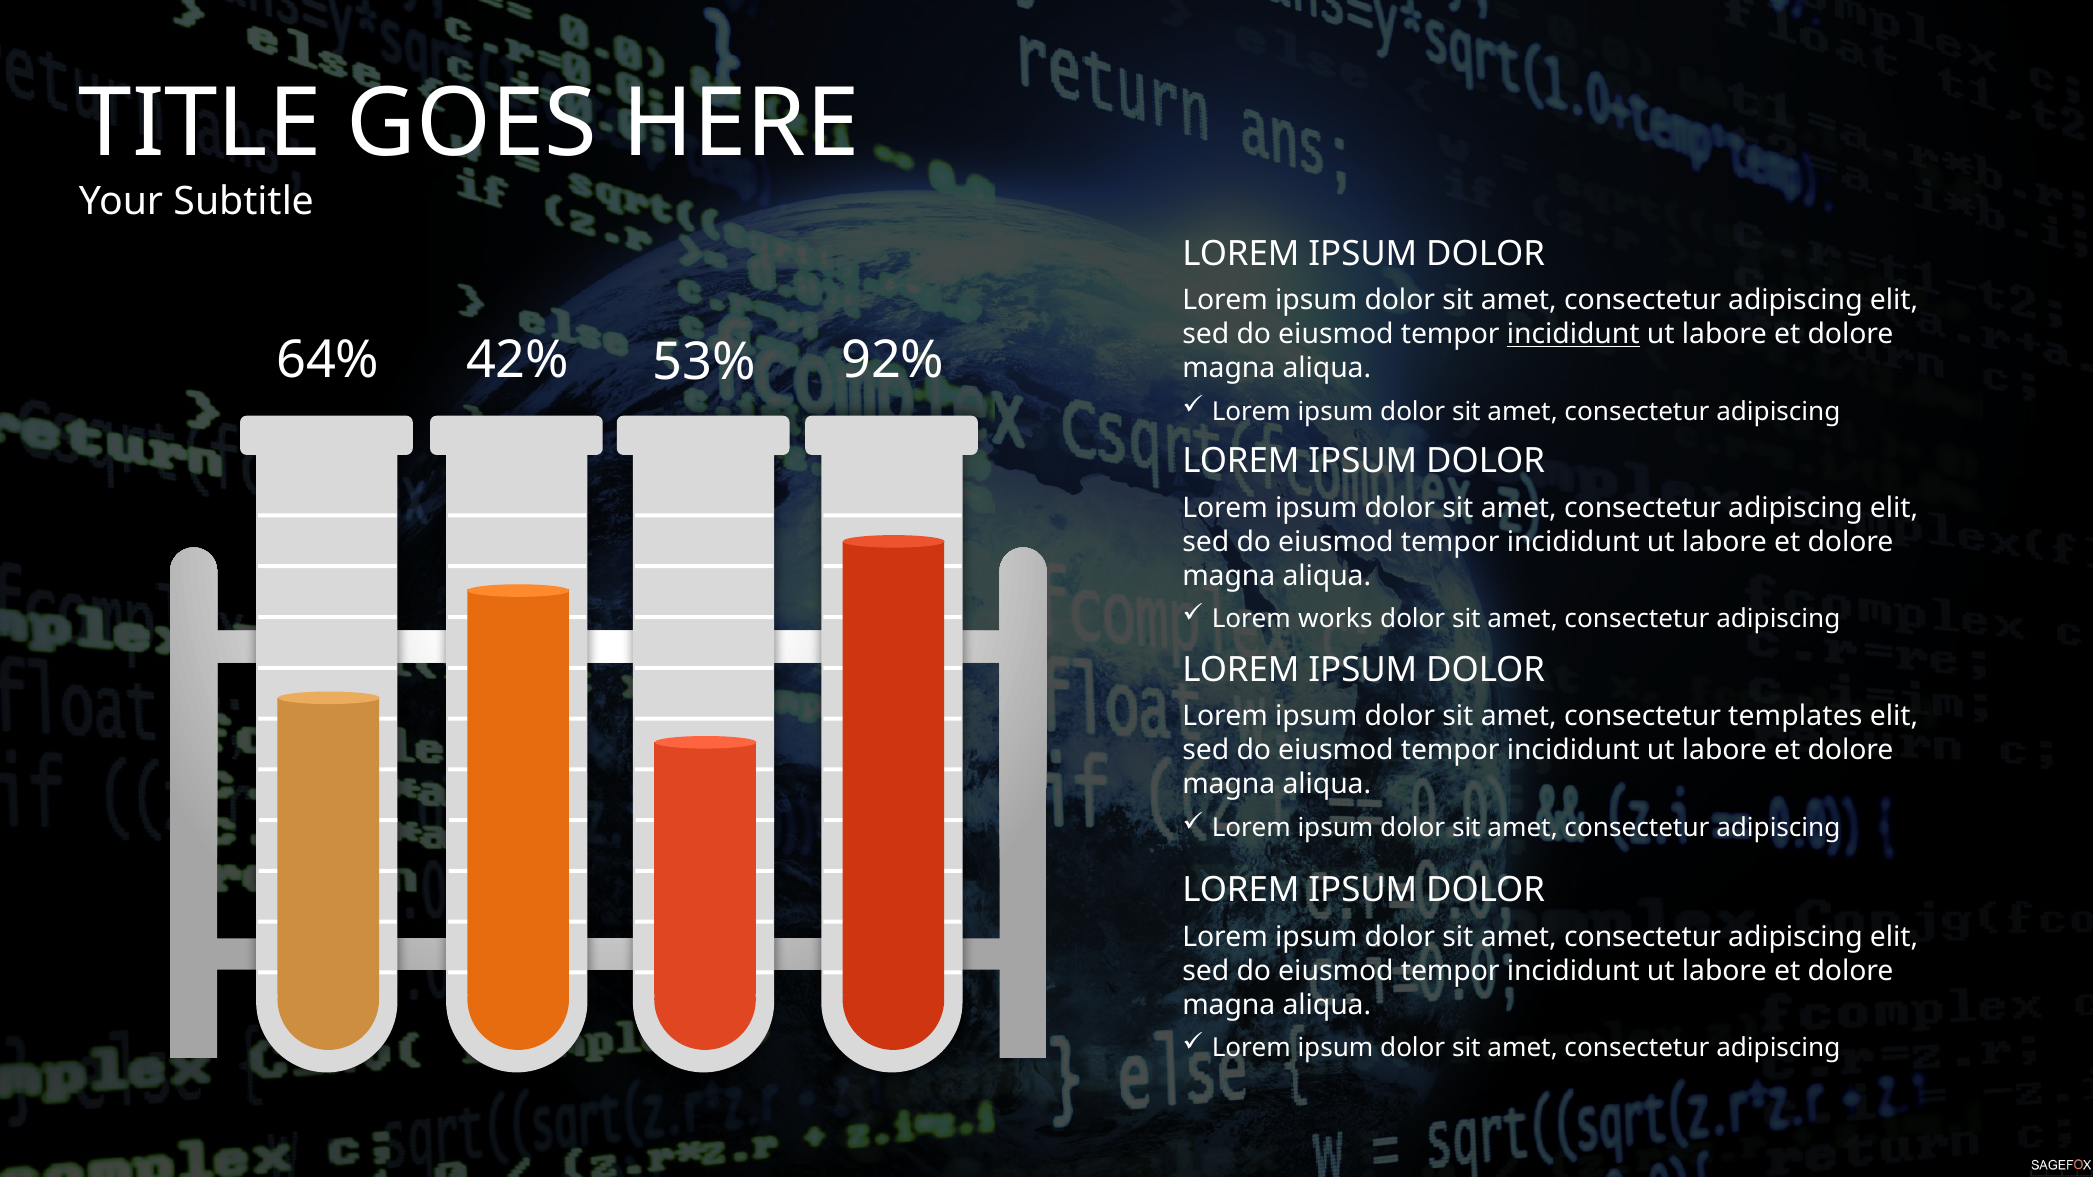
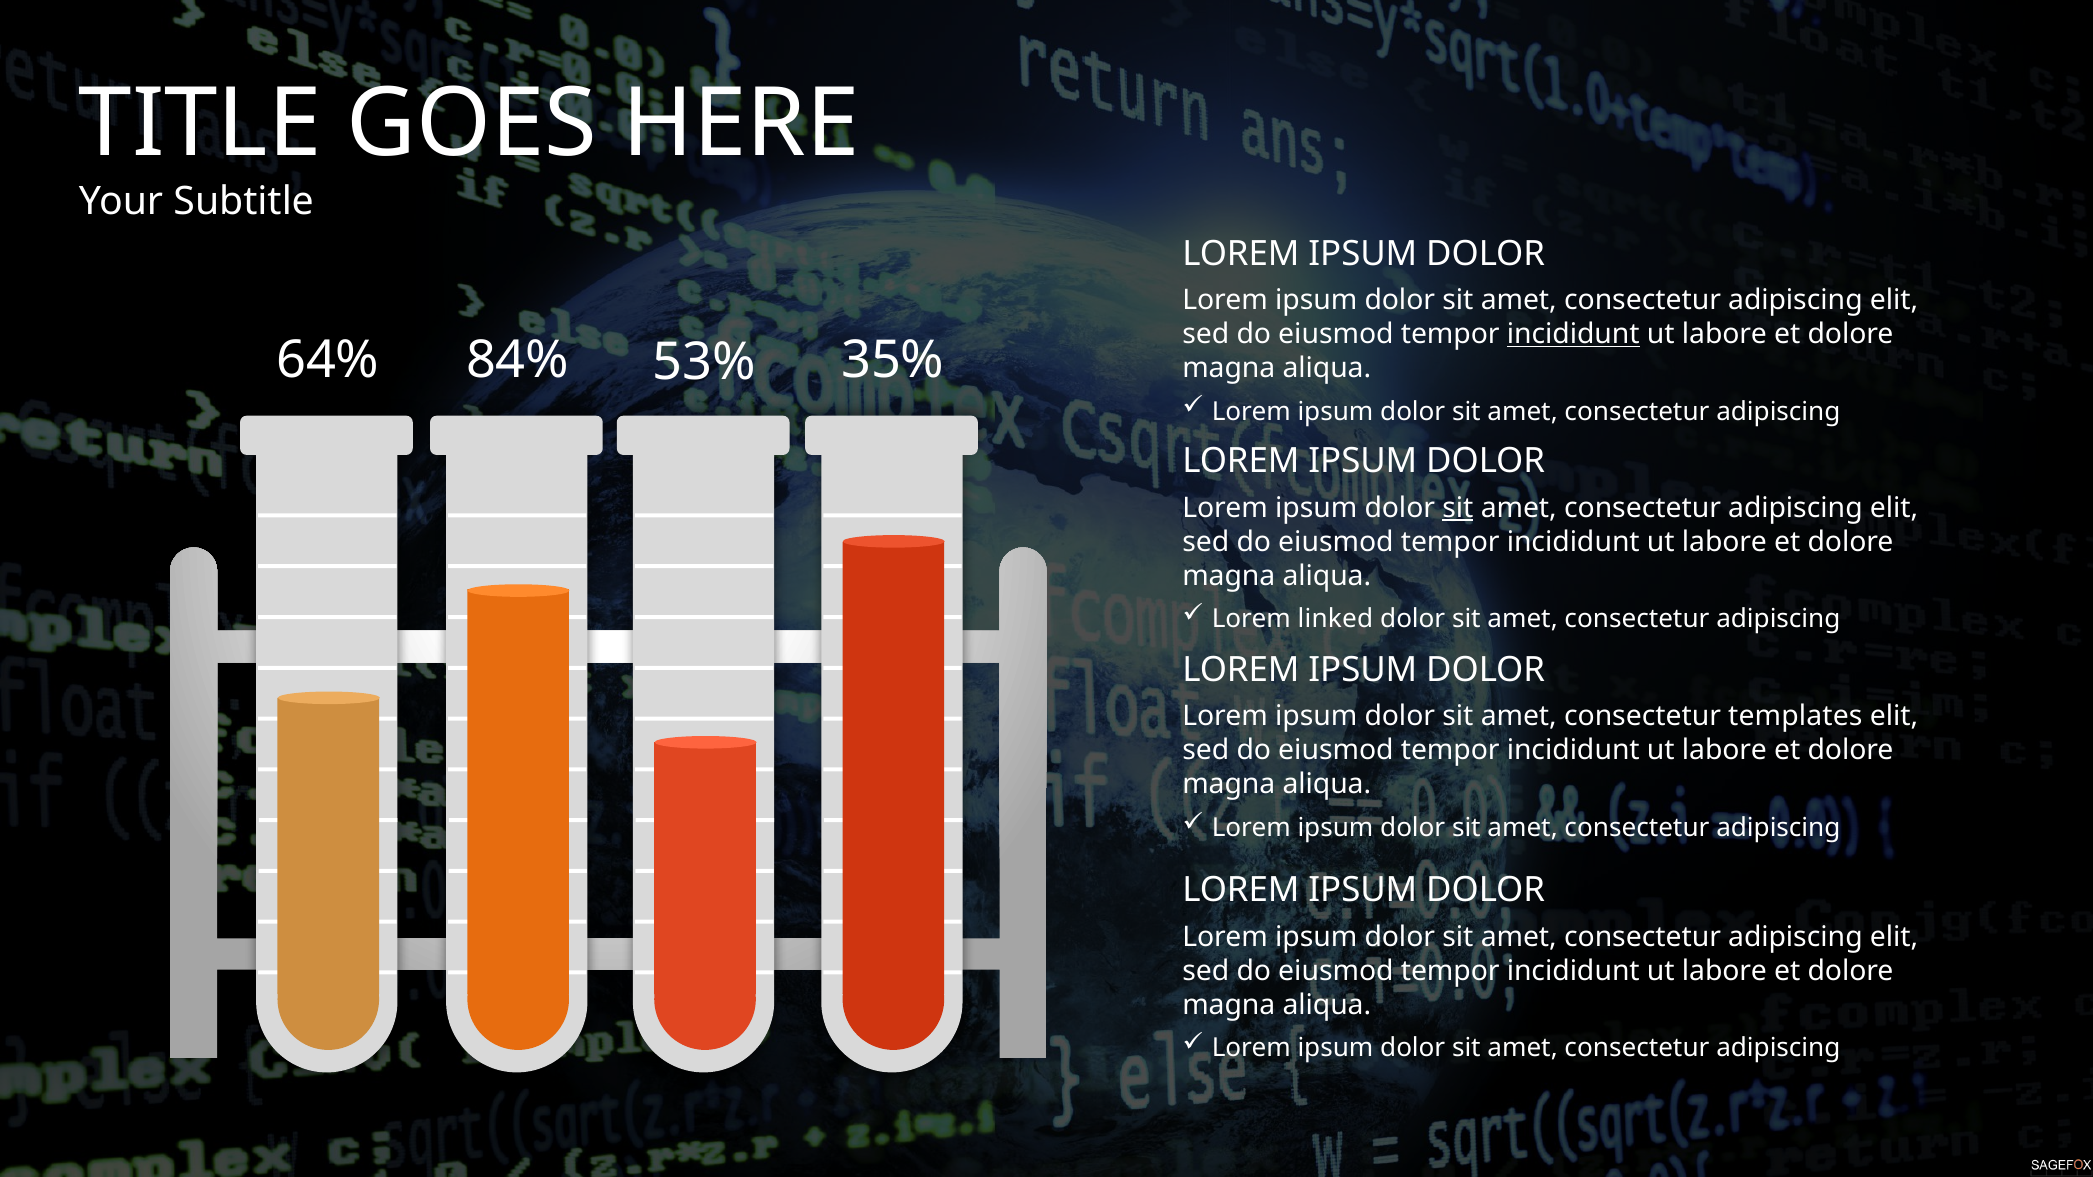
42%: 42% -> 84% (518, 361)
92%: 92% -> 35% (893, 361)
sit underline: none -> present (1458, 508)
works: works -> linked (1335, 619)
